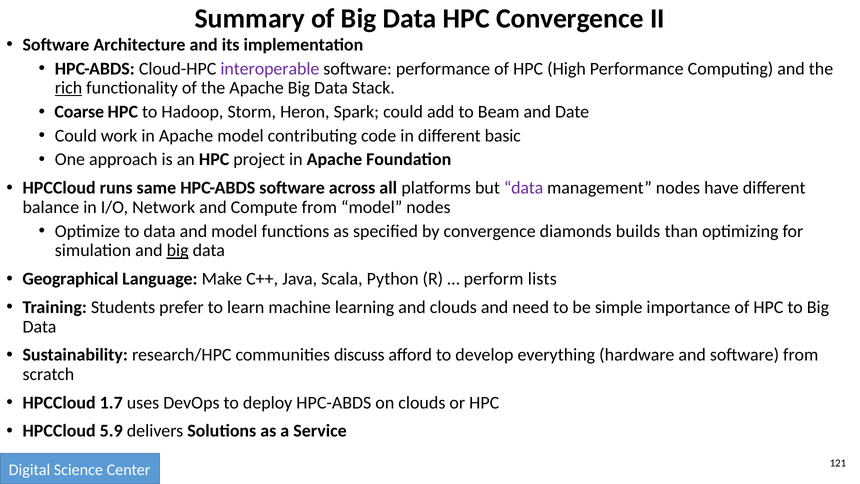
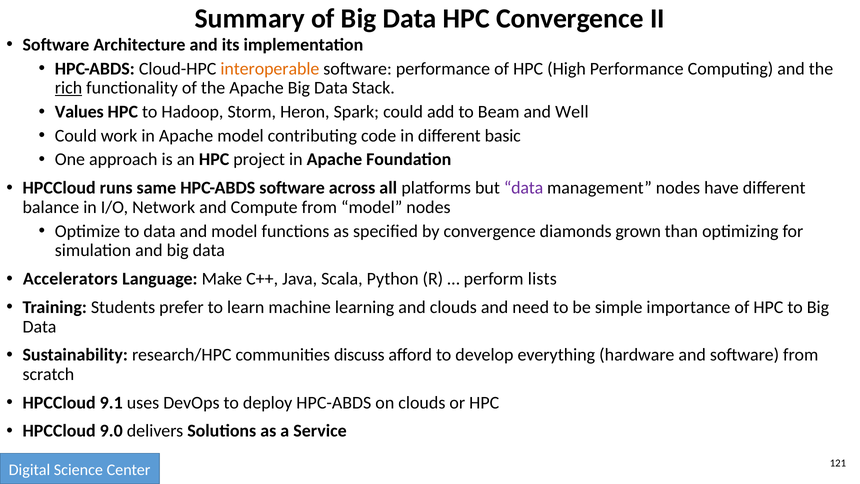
interoperable colour: purple -> orange (270, 69)
Coarse: Coarse -> Values (79, 112)
Date: Date -> Well (572, 112)
builds: builds -> grown (638, 231)
big underline: present -> none (178, 250)
Geographical: Geographical -> Accelerators (70, 279)
1.7: 1.7 -> 9.1 (111, 403)
5.9: 5.9 -> 9.0 (111, 431)
